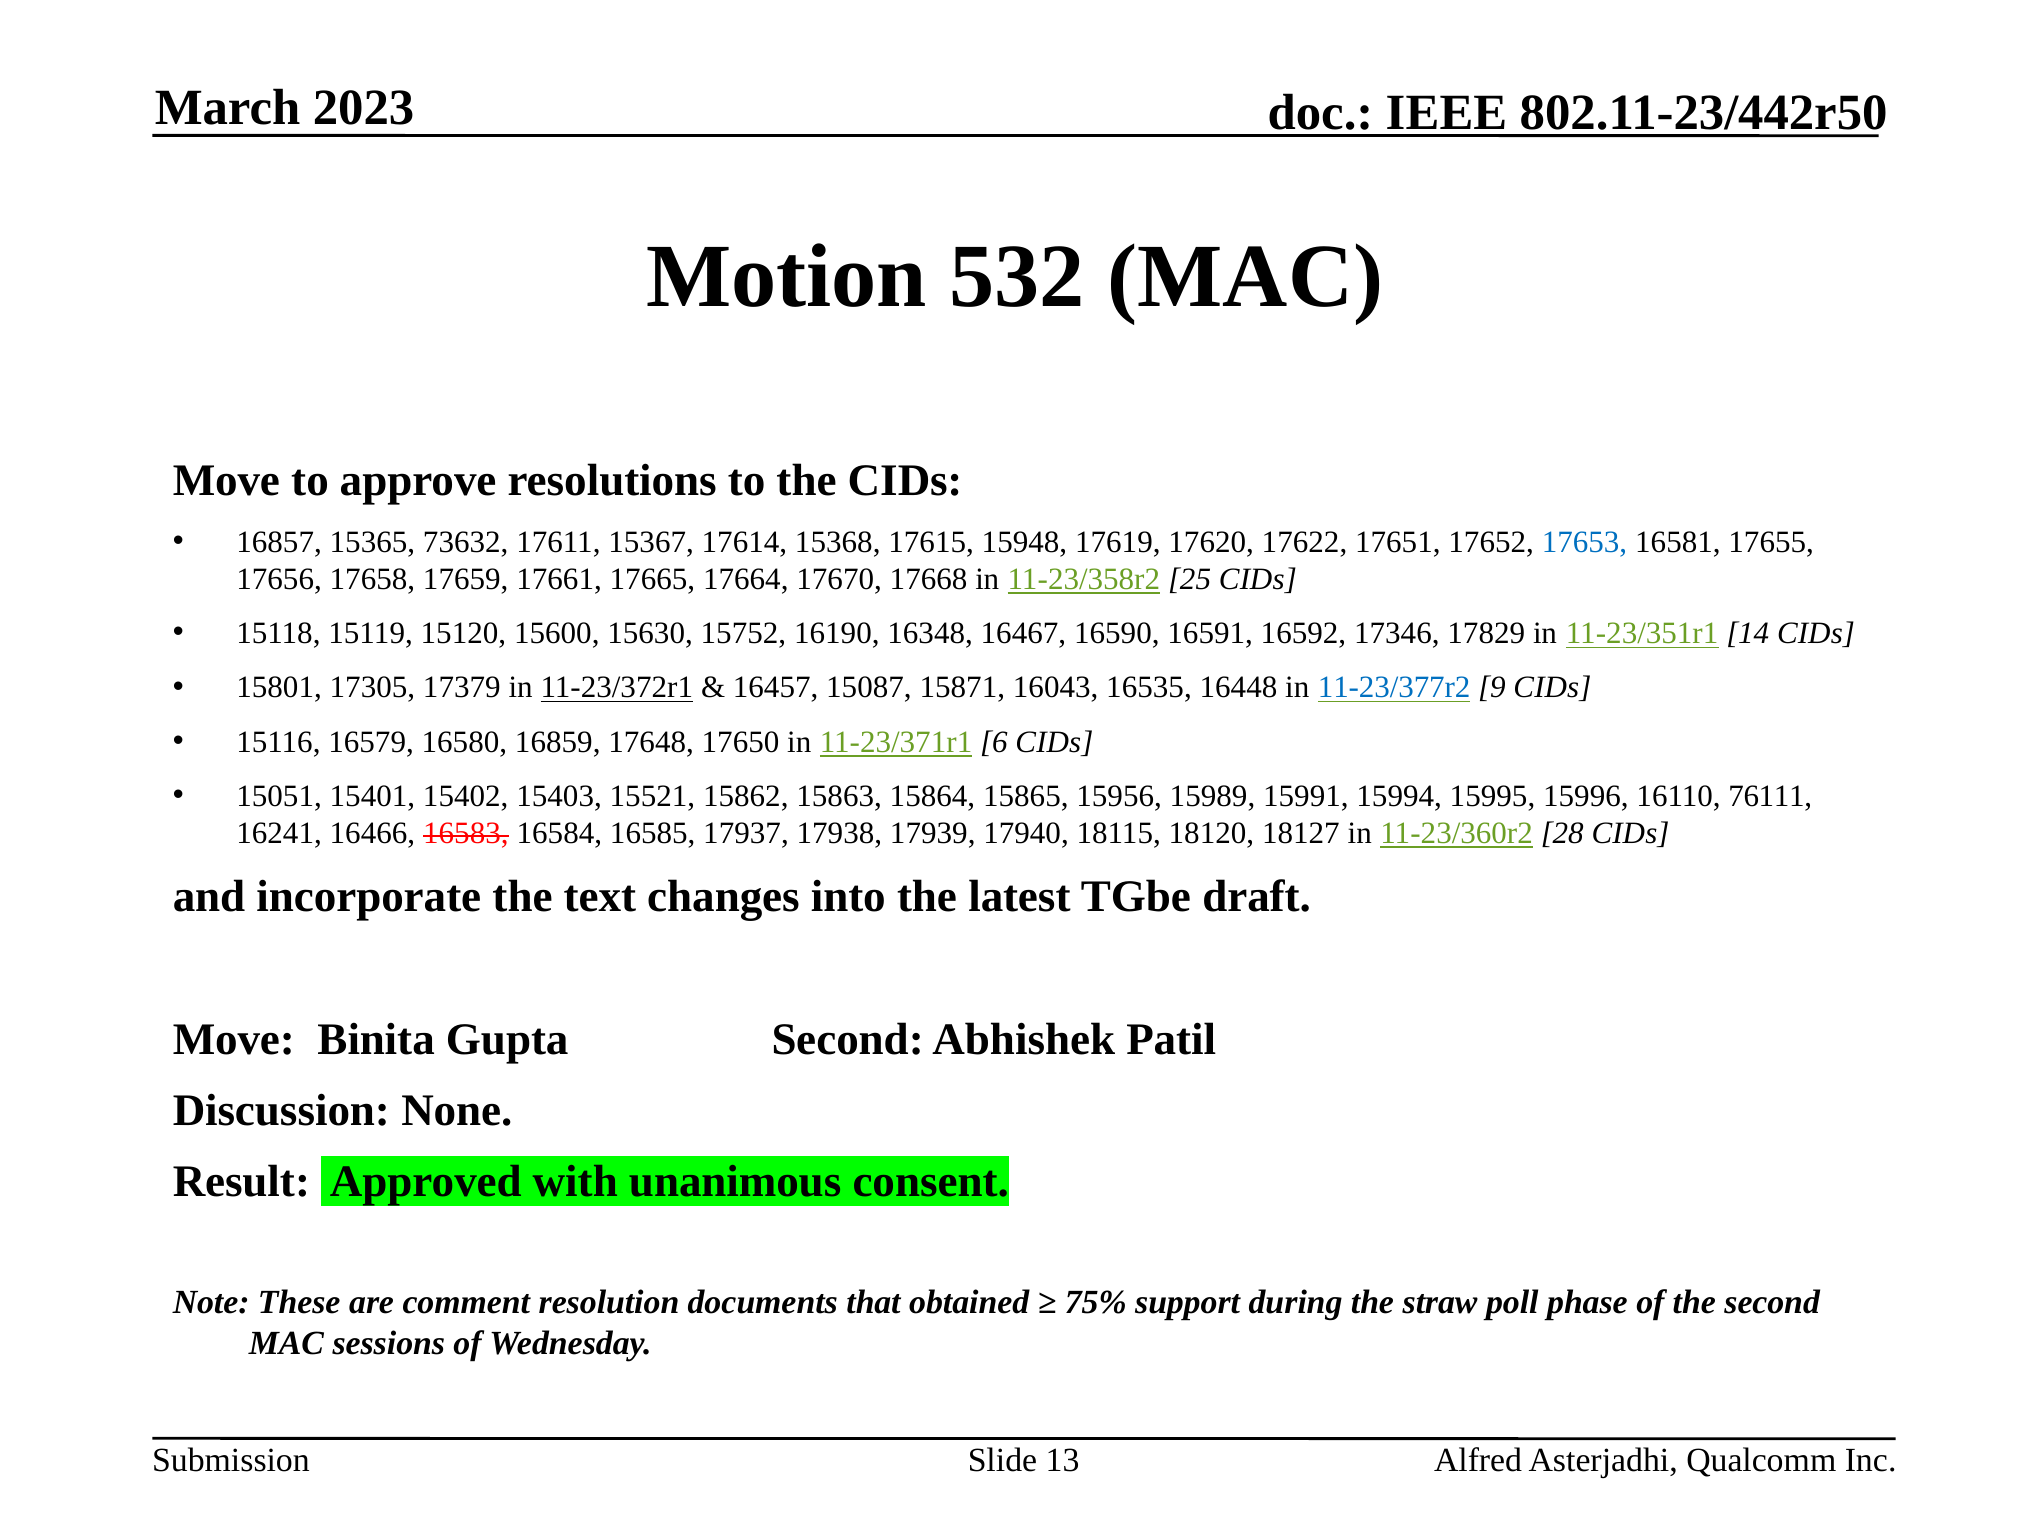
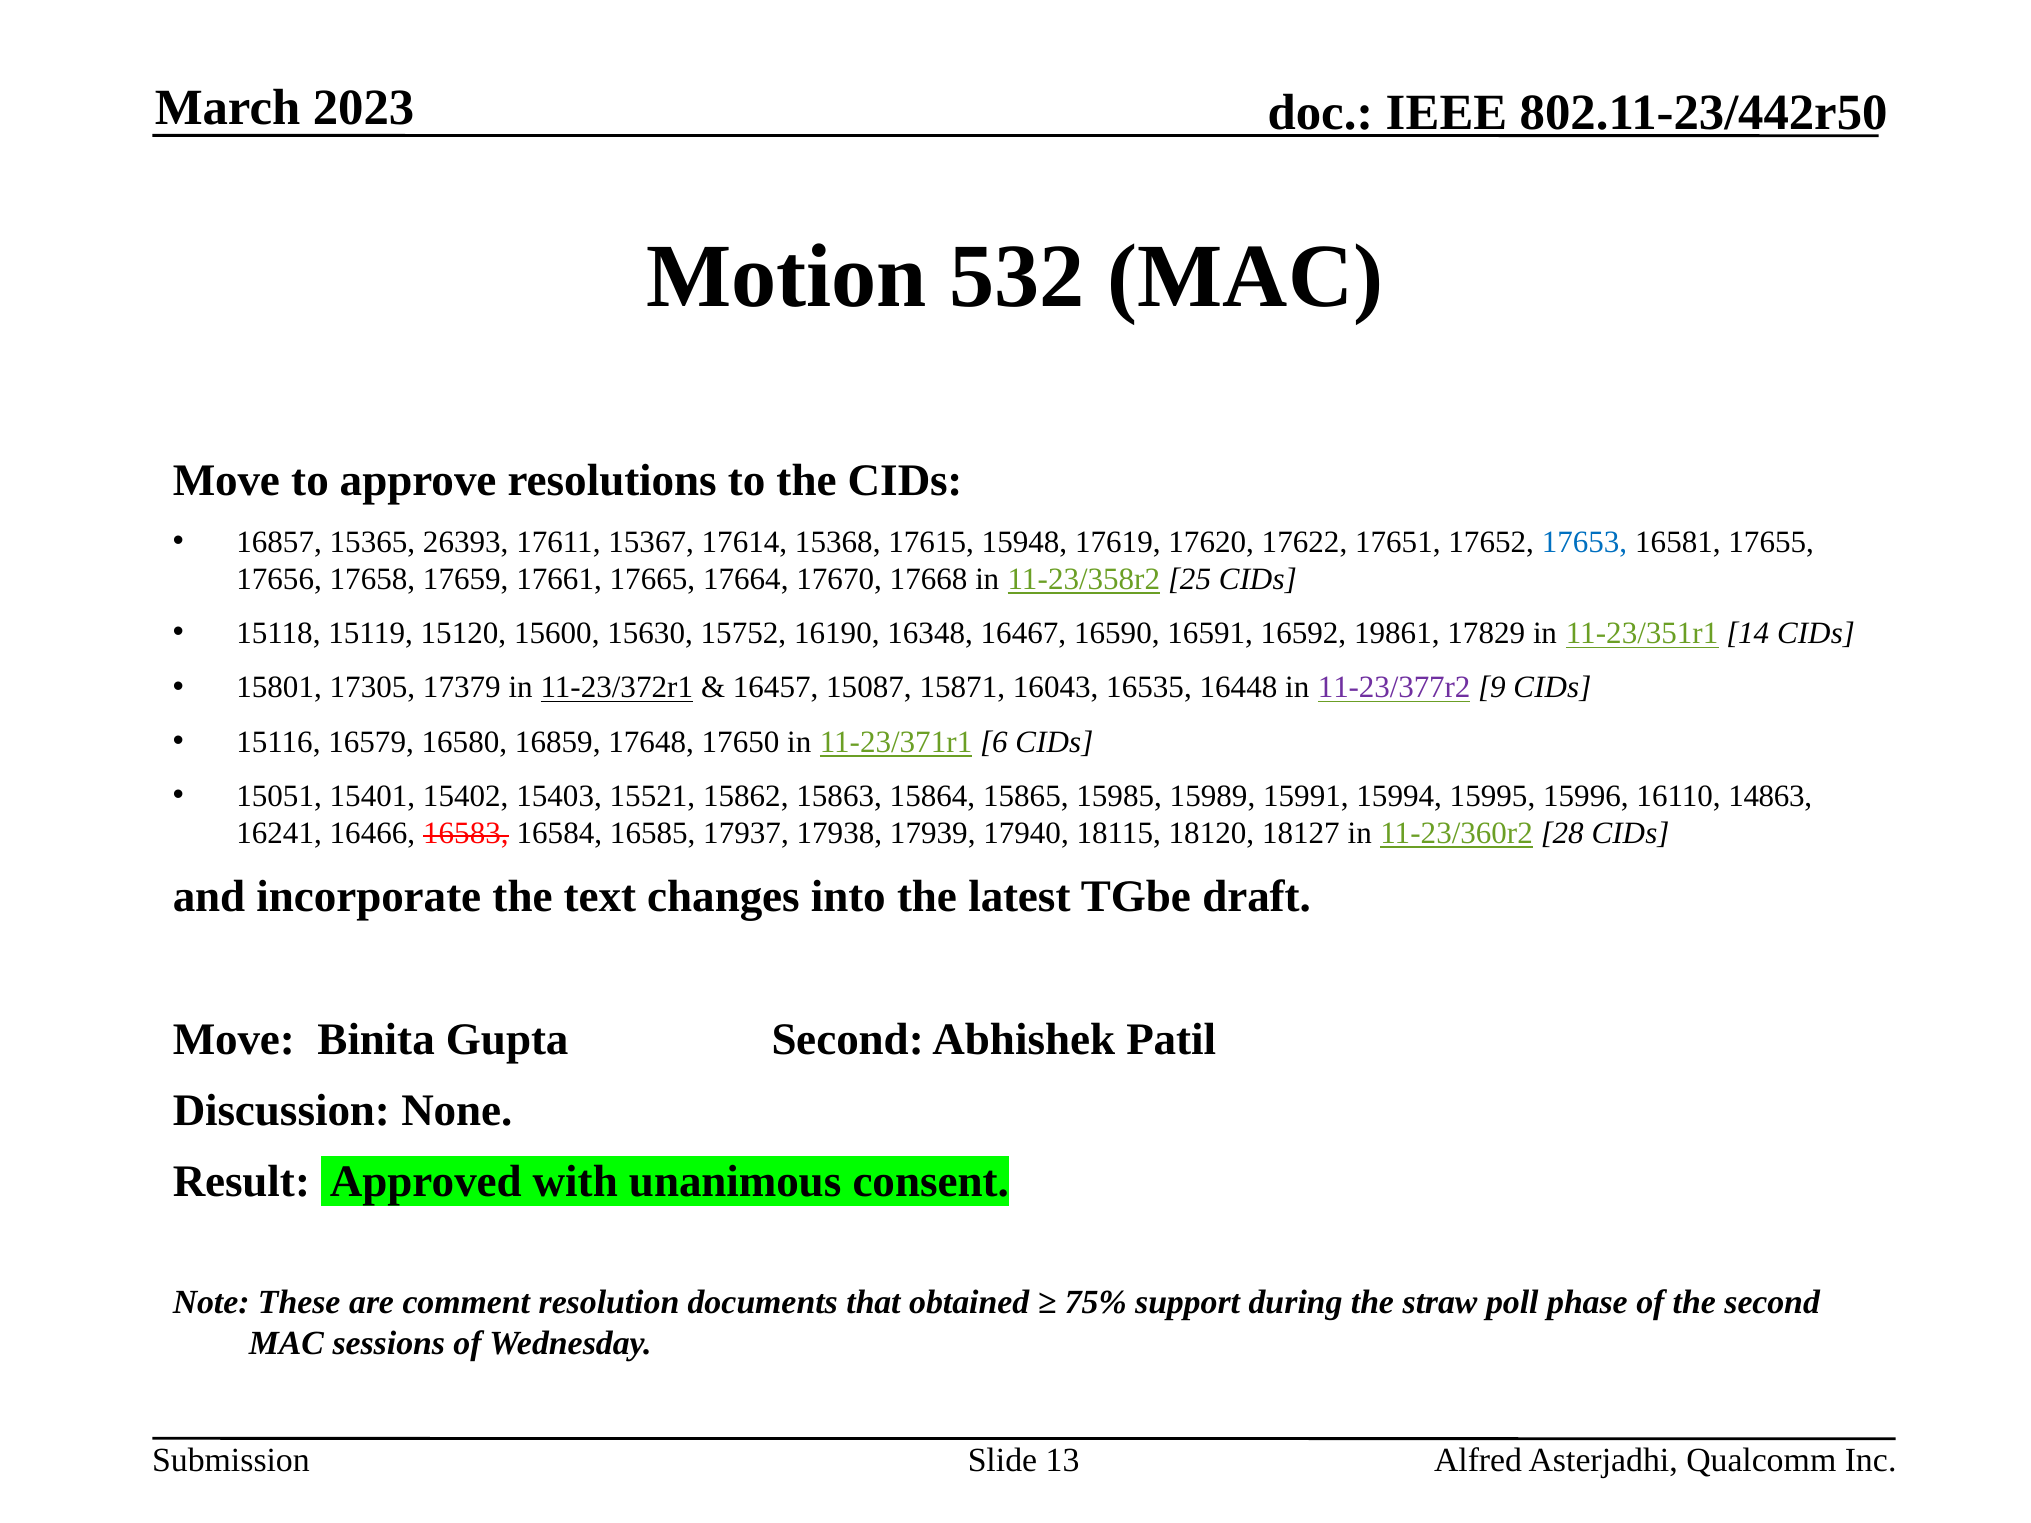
73632: 73632 -> 26393 (466, 542)
17346: 17346 -> 19861 (1397, 634)
11-23/377r2 colour: blue -> purple (1394, 688)
15956: 15956 -> 15985 (1119, 796)
76111: 76111 -> 14863 (1770, 796)
